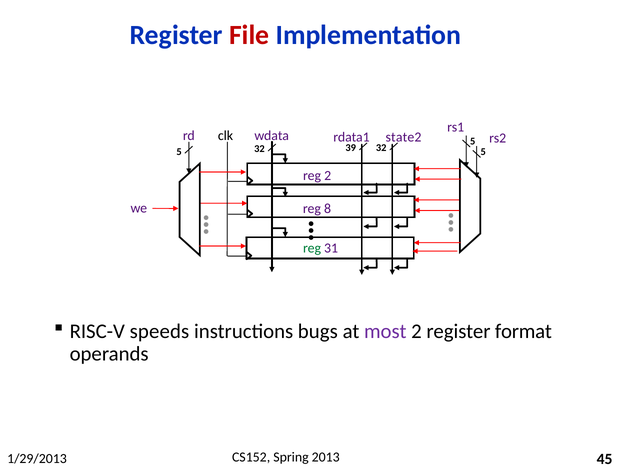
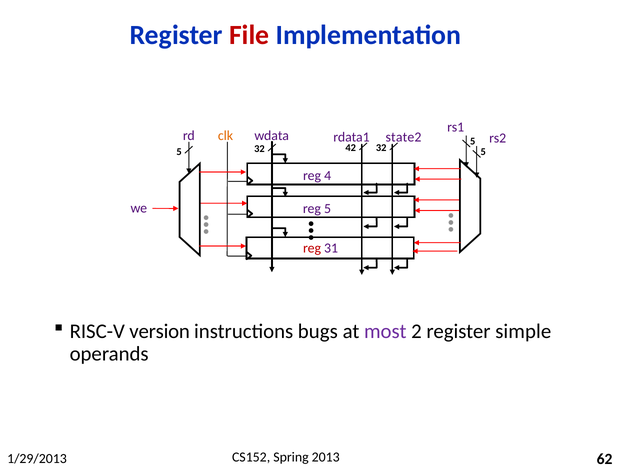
clk colour: black -> orange (226, 136)
39: 39 -> 42 (351, 148)
reg 2: 2 -> 4 (328, 176)
reg 8: 8 -> 5 (328, 209)
reg colour: green -> red (312, 248)
speeds: speeds -> version (160, 331)
format: format -> simple (523, 331)
45: 45 -> 62 (605, 459)
